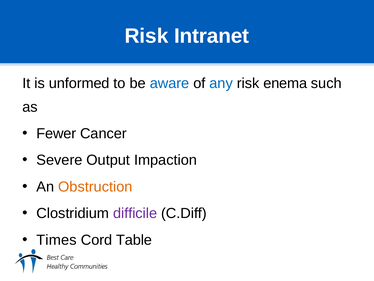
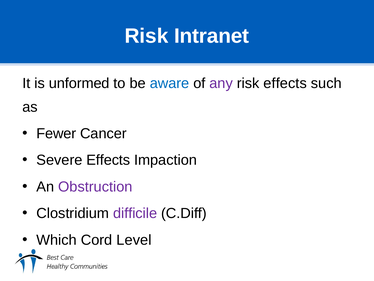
any colour: blue -> purple (221, 83)
risk enema: enema -> effects (285, 83)
Severe Output: Output -> Effects (108, 160)
Obstruction colour: orange -> purple (95, 186)
Times: Times -> Which (57, 240)
Table: Table -> Level (134, 240)
